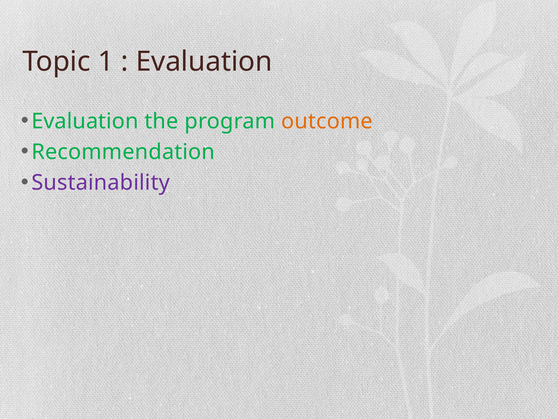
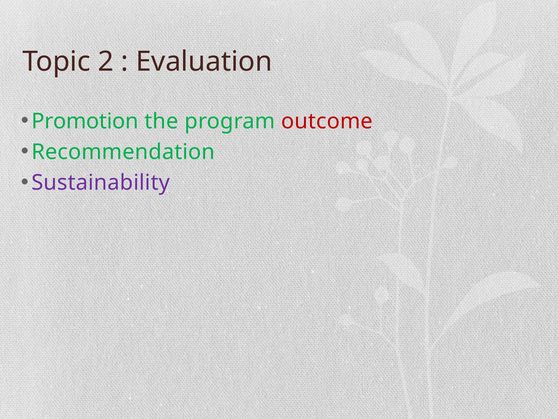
1: 1 -> 2 (106, 61)
Evaluation: Evaluation -> Promotion (85, 121)
outcome colour: orange -> red (327, 121)
